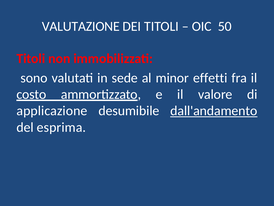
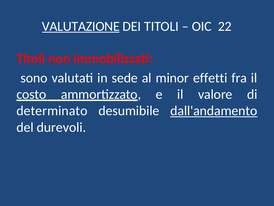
VALUTAZIONE underline: none -> present (81, 26)
50: 50 -> 22 (225, 26)
applicazione: applicazione -> determinato (52, 111)
esprima: esprima -> durevoli (61, 127)
